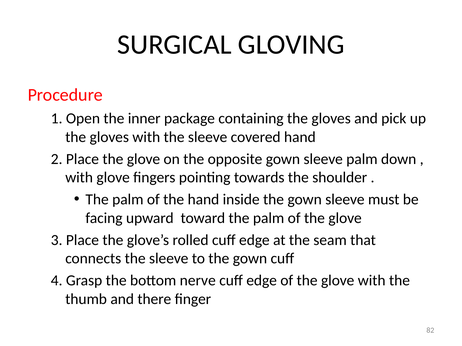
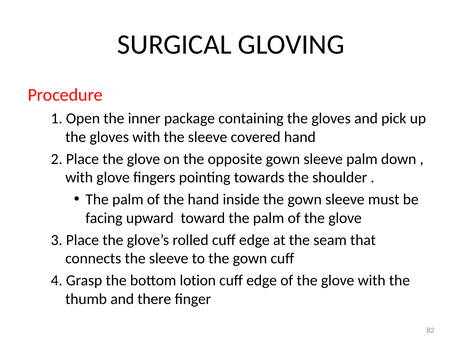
nerve: nerve -> lotion (198, 281)
